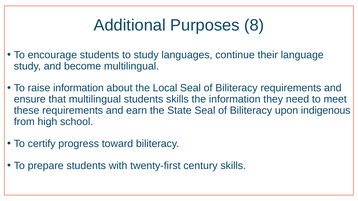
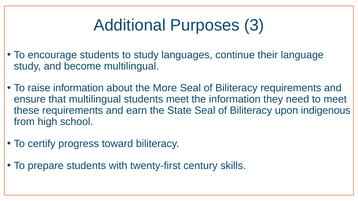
8: 8 -> 3 (254, 25)
Local: Local -> More (165, 88)
students skills: skills -> meet (177, 99)
